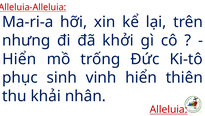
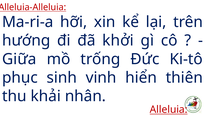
nhưng: nhưng -> hướng (26, 40)
Hiển: Hiển -> Giữa (19, 59)
